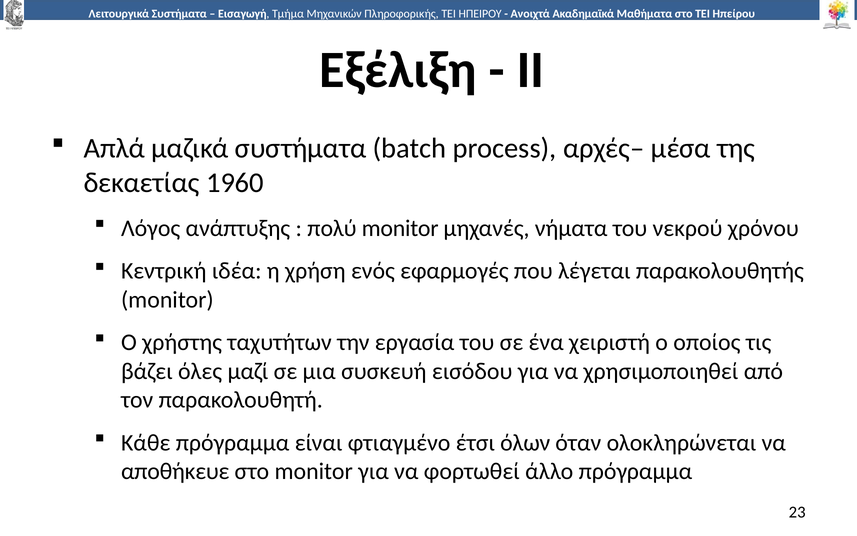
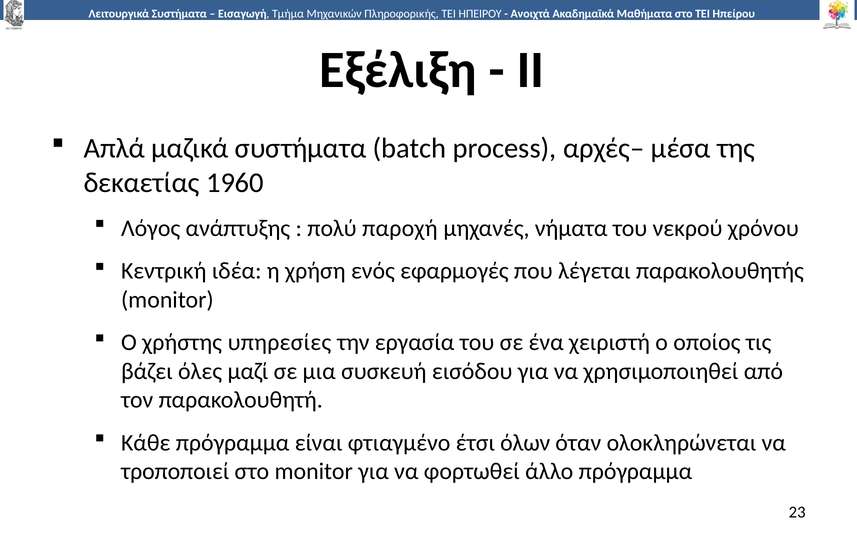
πολύ monitor: monitor -> παροχή (400, 228)
ταχυτήτων: ταχυτήτων -> υπηρεσίες (279, 342)
αποθήκευε: αποθήκευε -> τροποποιεί (175, 471)
